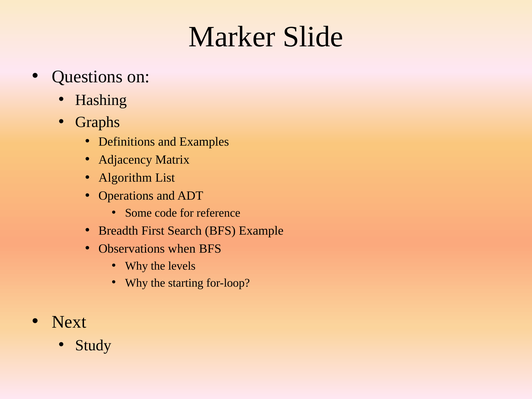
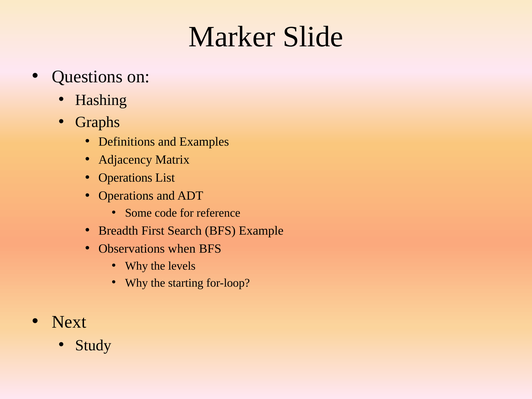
Algorithm: Algorithm -> Operations (125, 178)
